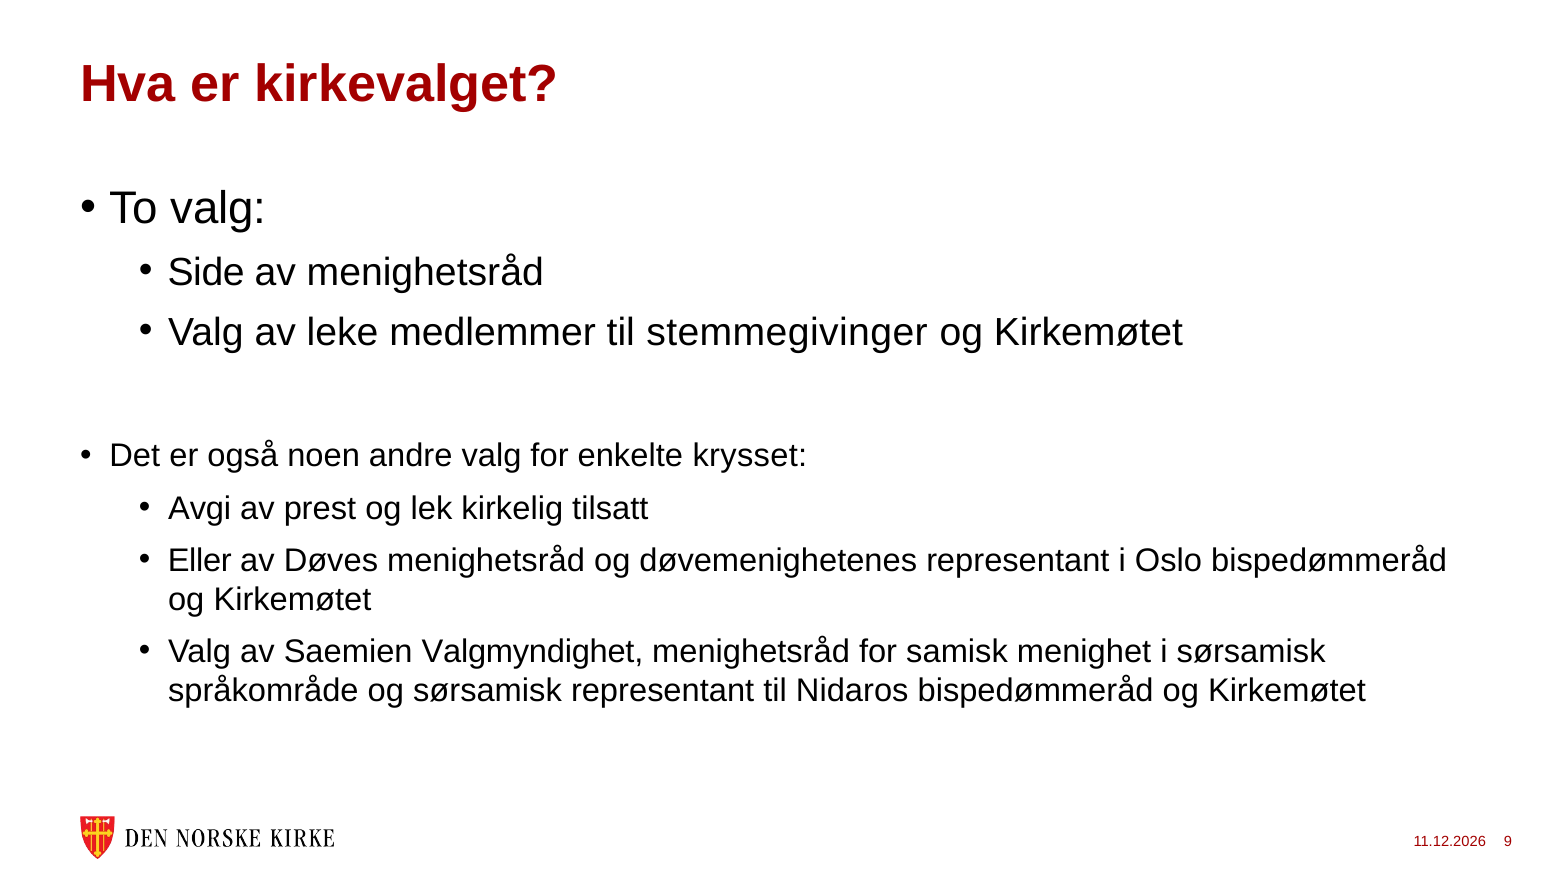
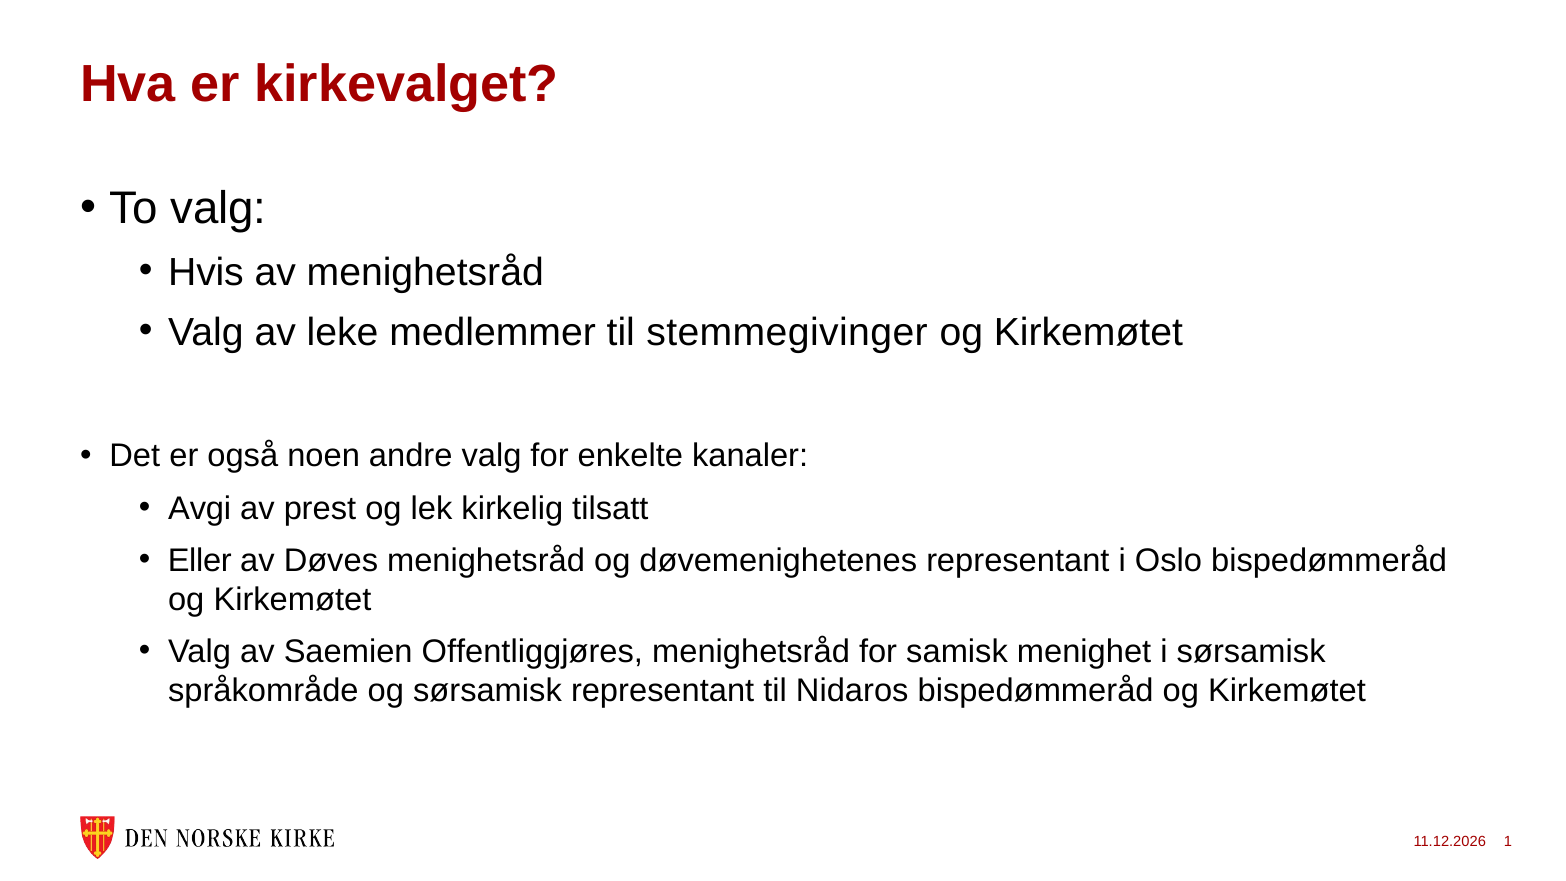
Side: Side -> Hvis (206, 272)
krysset: krysset -> kanaler (750, 456)
Valgmyndighet: Valgmyndighet -> Offentliggjøres (532, 652)
9: 9 -> 1 (1508, 842)
